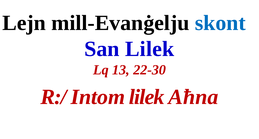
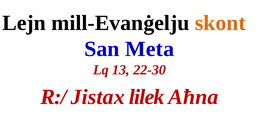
skont colour: blue -> orange (220, 23)
San Lilek: Lilek -> Meta (150, 49)
Intom: Intom -> Jistax (98, 97)
